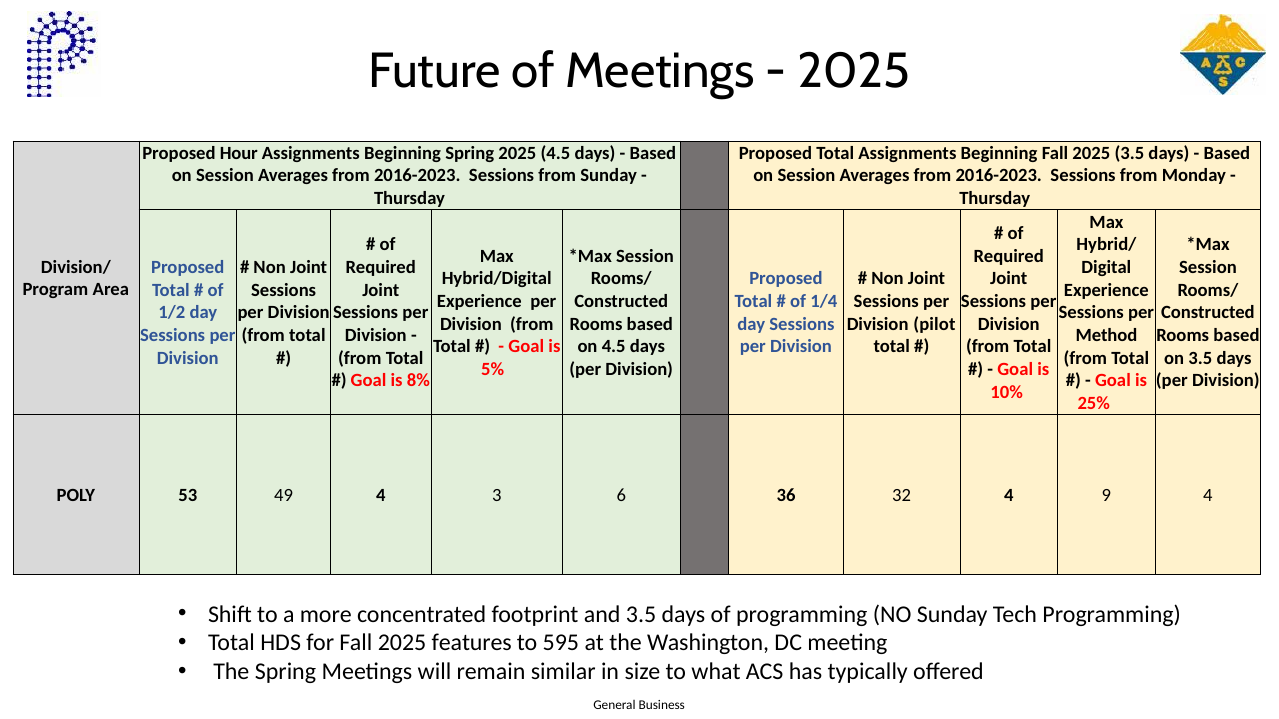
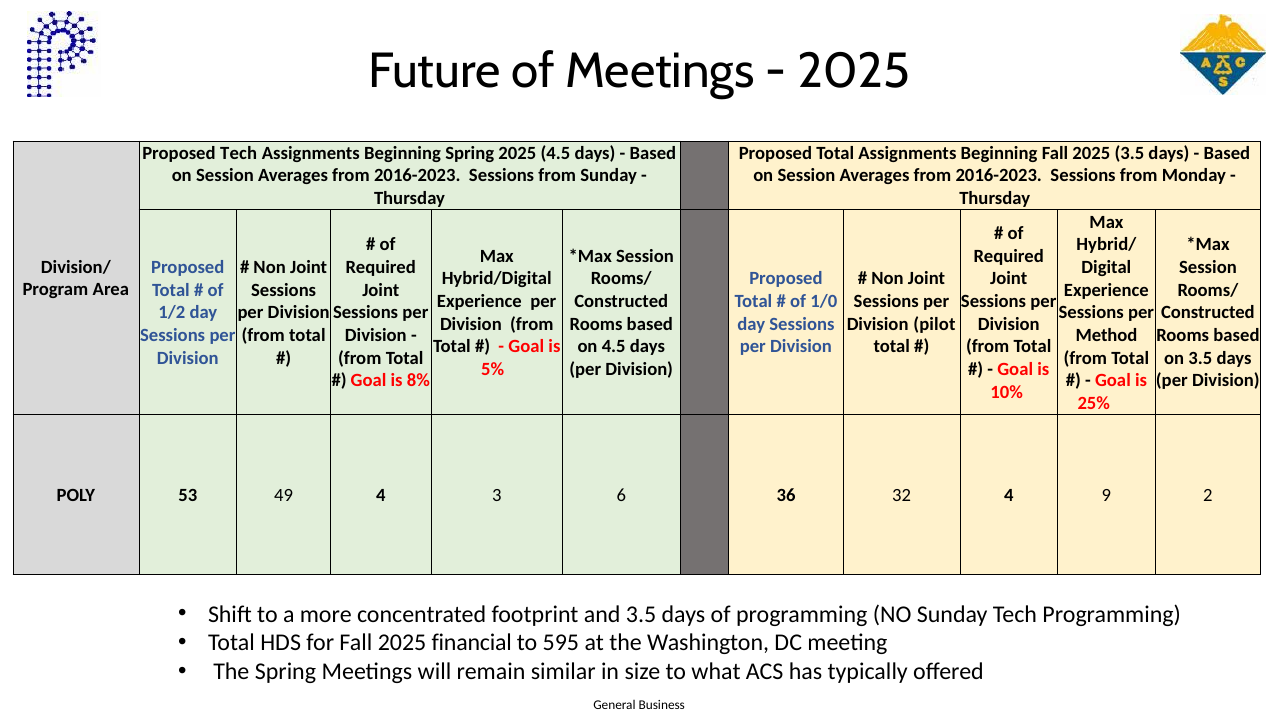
Proposed Hour: Hour -> Tech (239, 153)
1/4: 1/4 -> 1/0 (824, 301)
9 4: 4 -> 2 (1208, 495)
features: features -> financial (472, 643)
